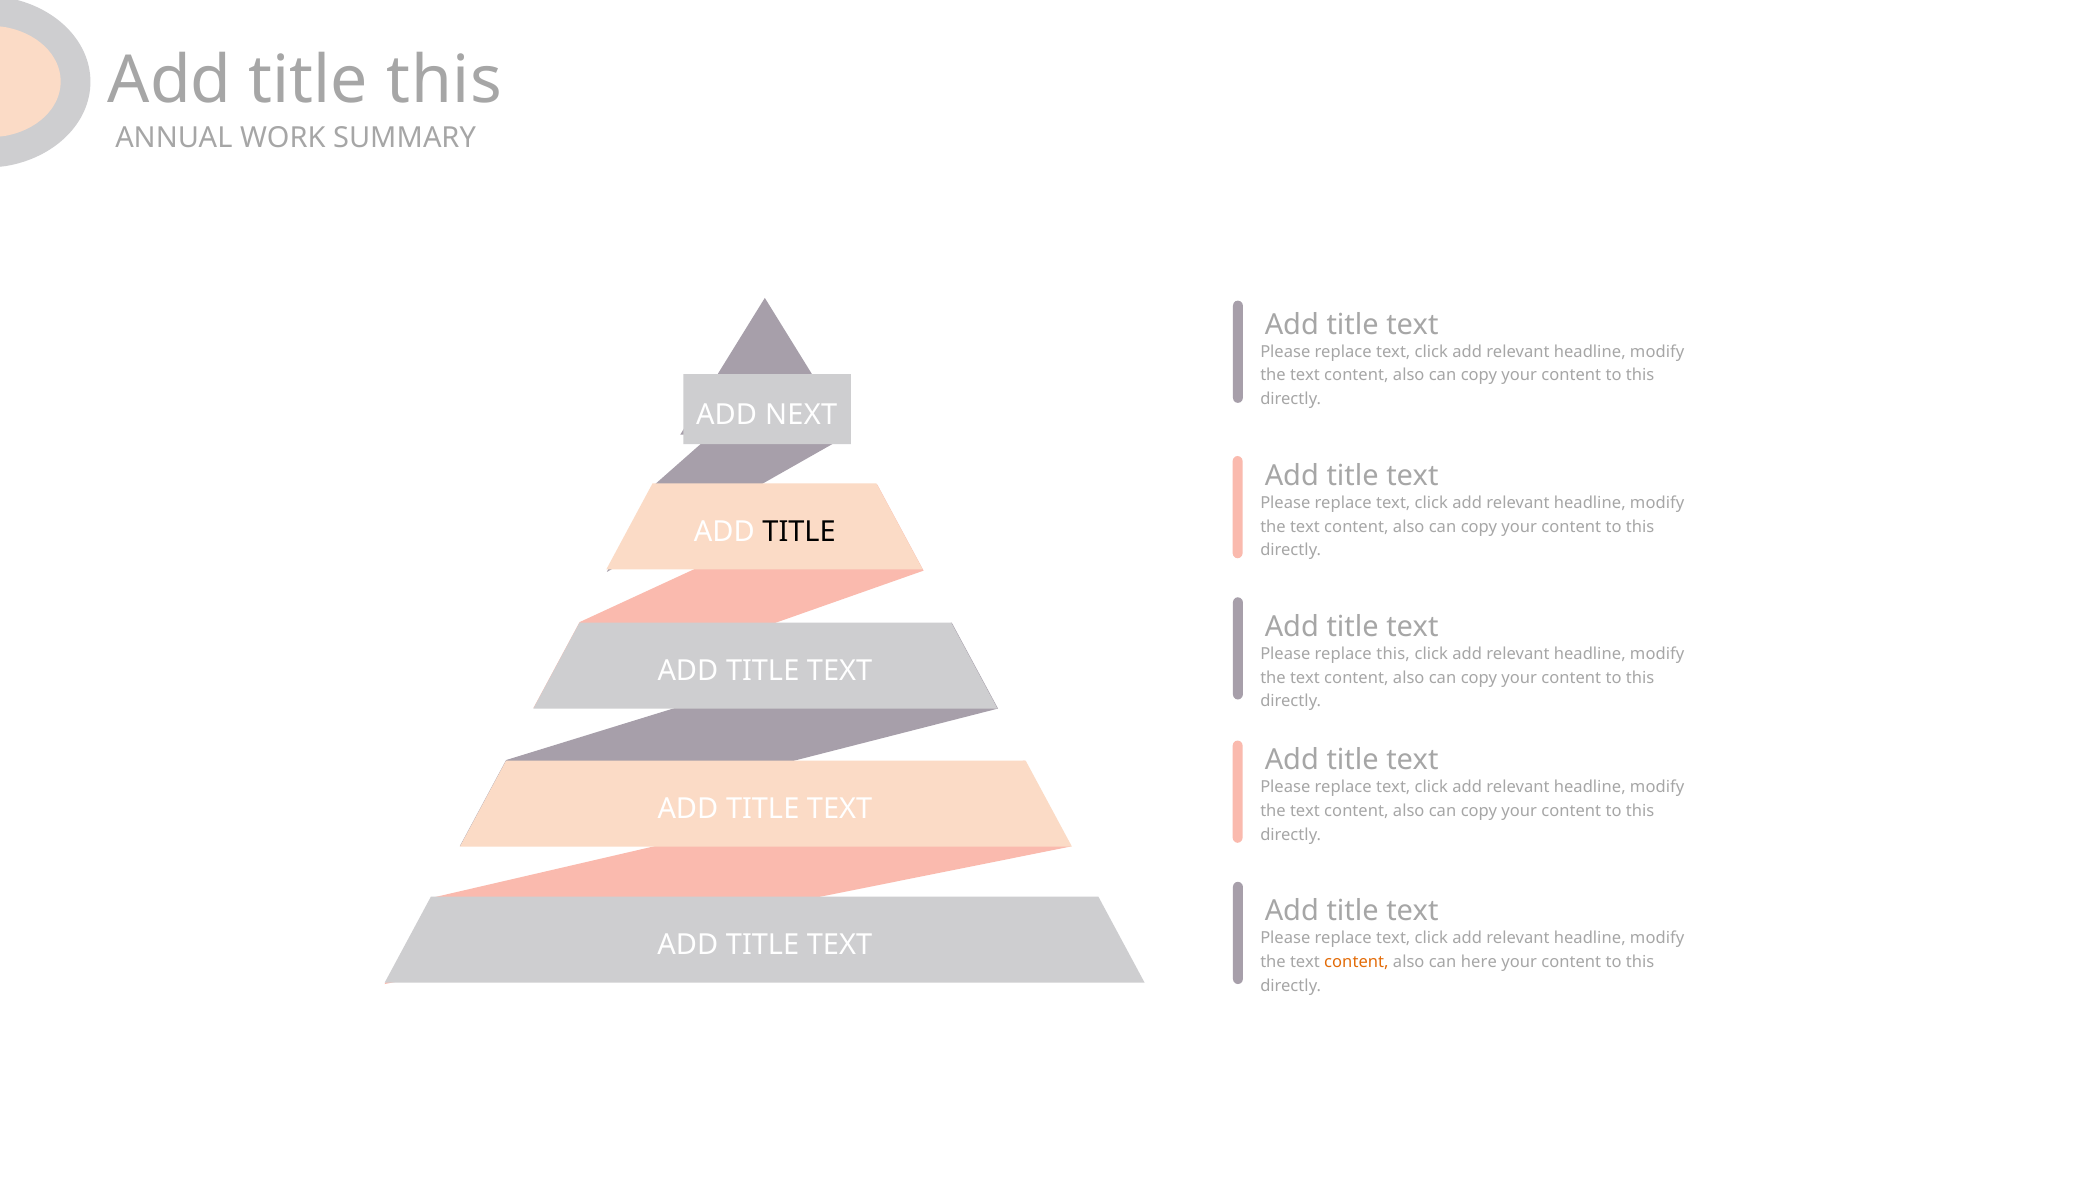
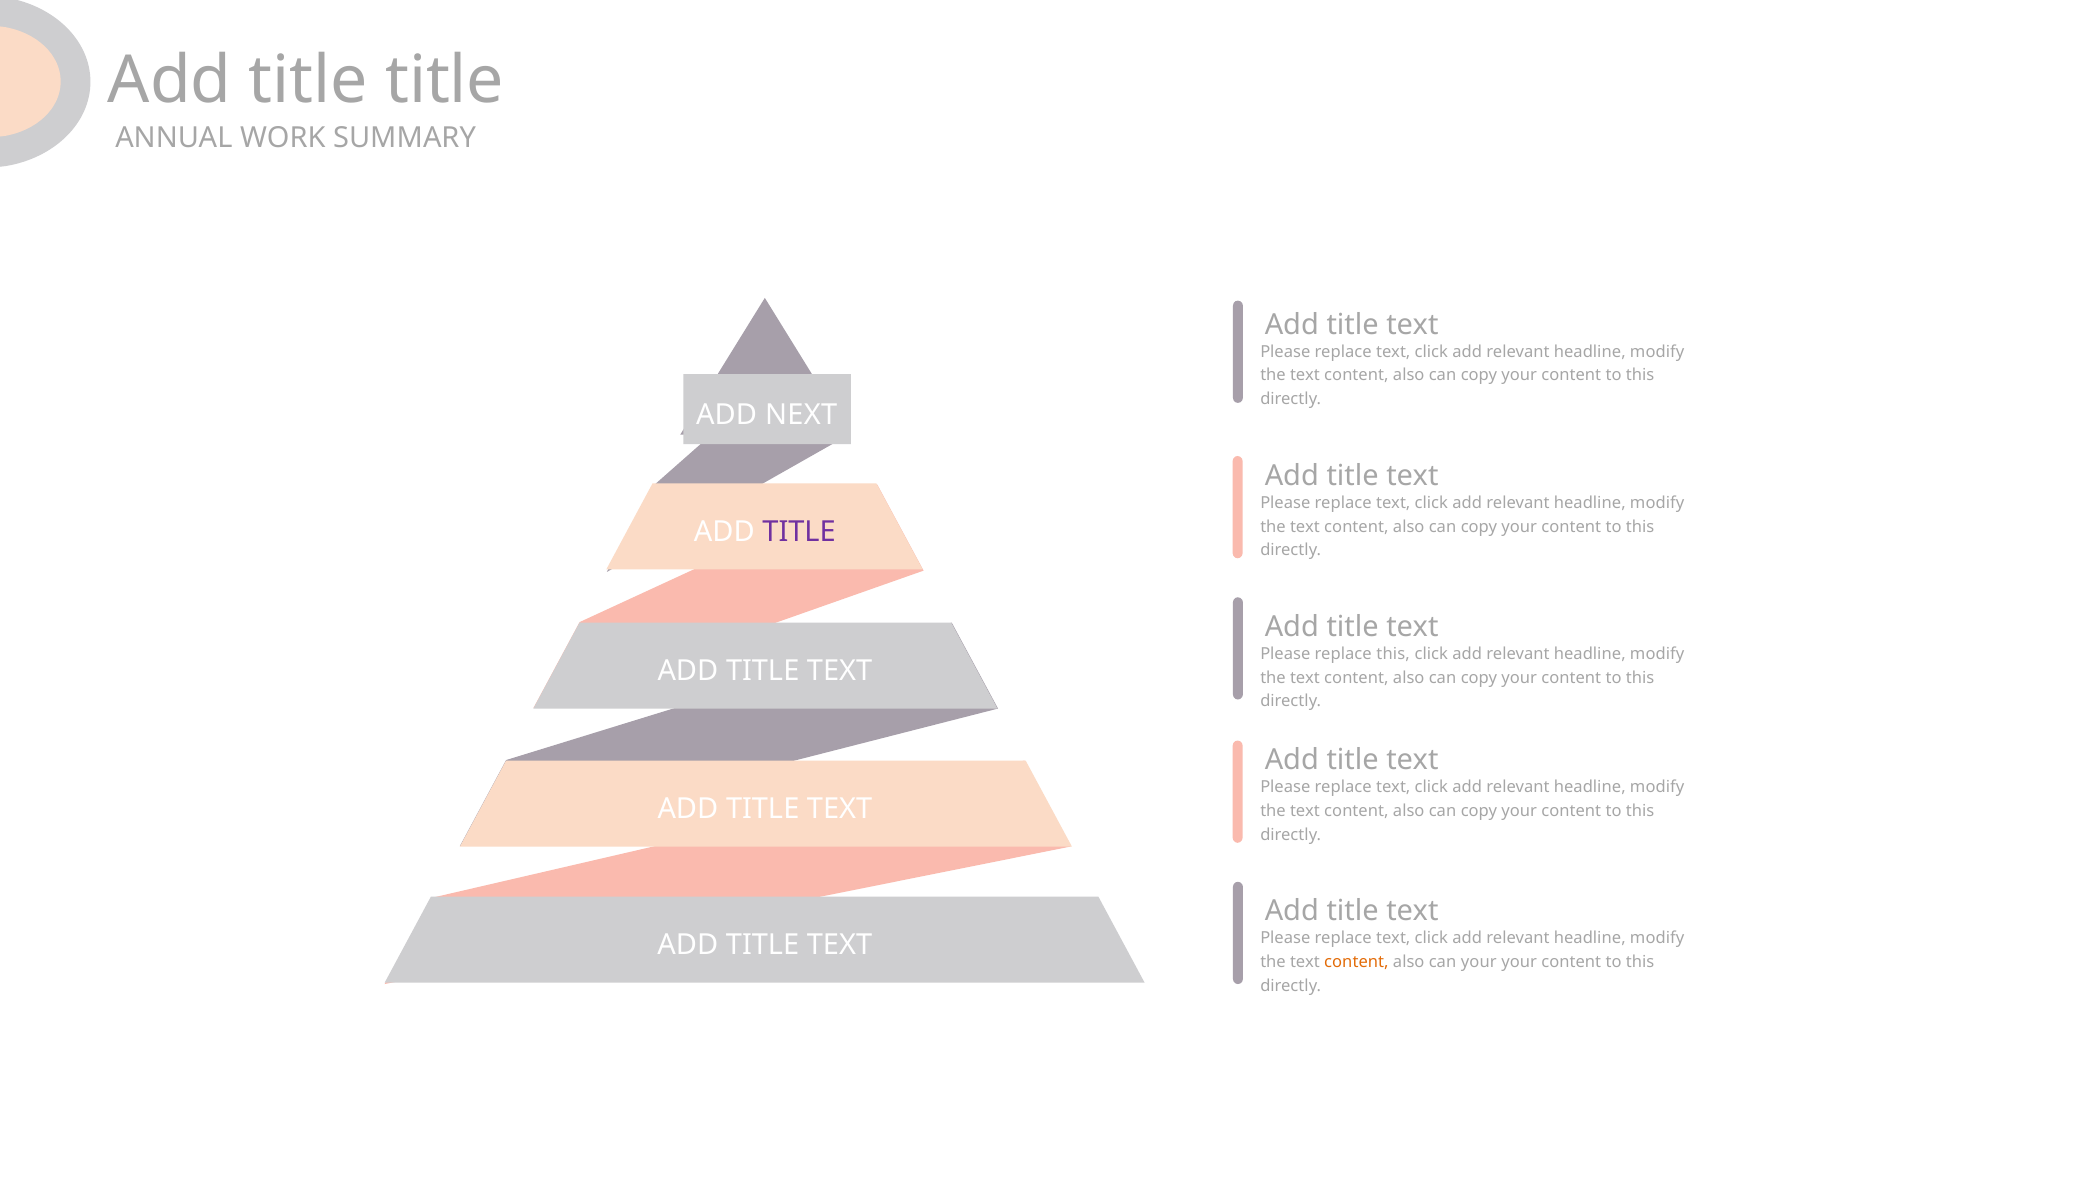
title this: this -> title (445, 81)
TITLE colour: black -> purple (799, 532)
can here: here -> your (1479, 963)
